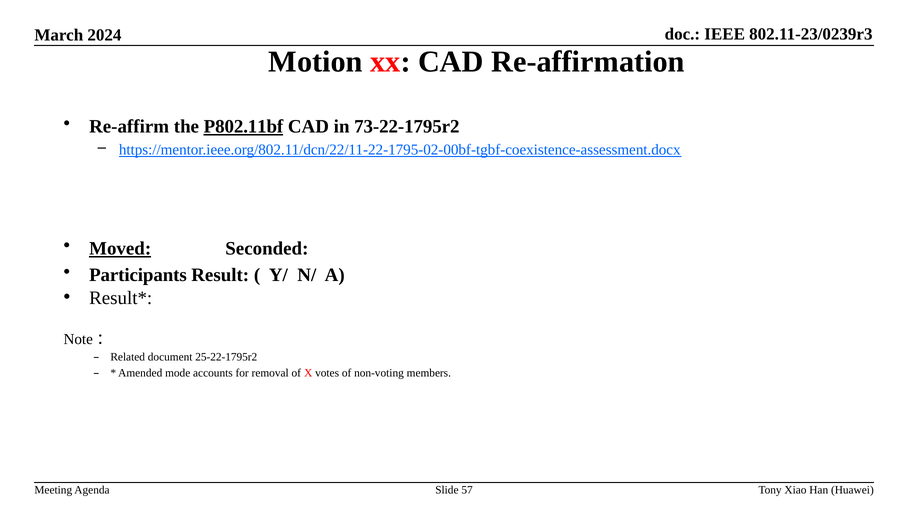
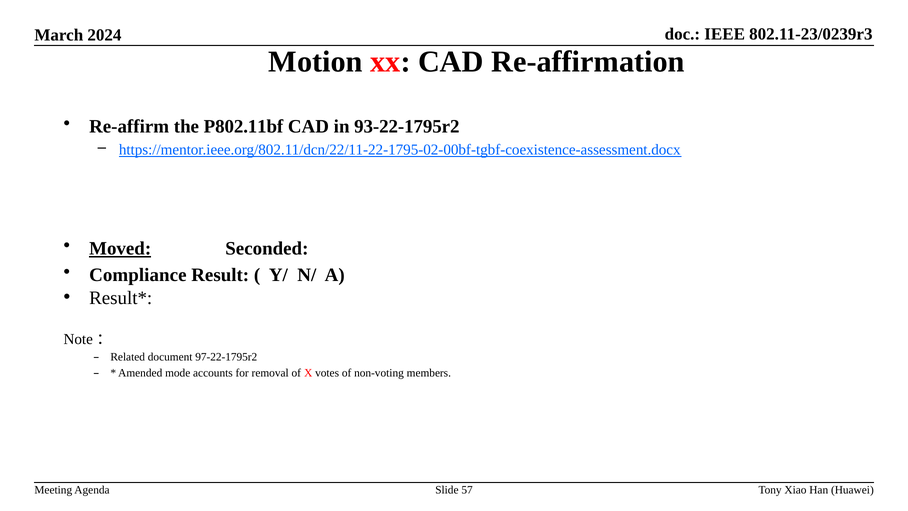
P802.11bf underline: present -> none (244, 127)
73-22-1795r2: 73-22-1795r2 -> 93-22-1795r2 (407, 127)
Participants: Participants -> Compliance (138, 275)
25-22-1795r2: 25-22-1795r2 -> 97-22-1795r2 (226, 357)
